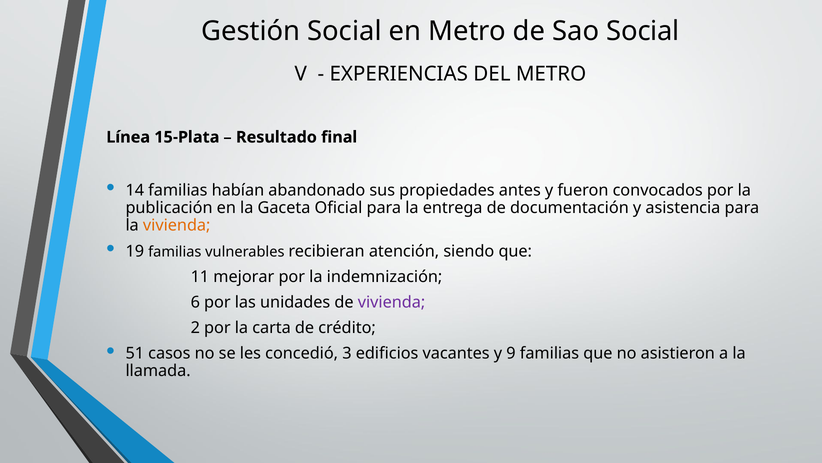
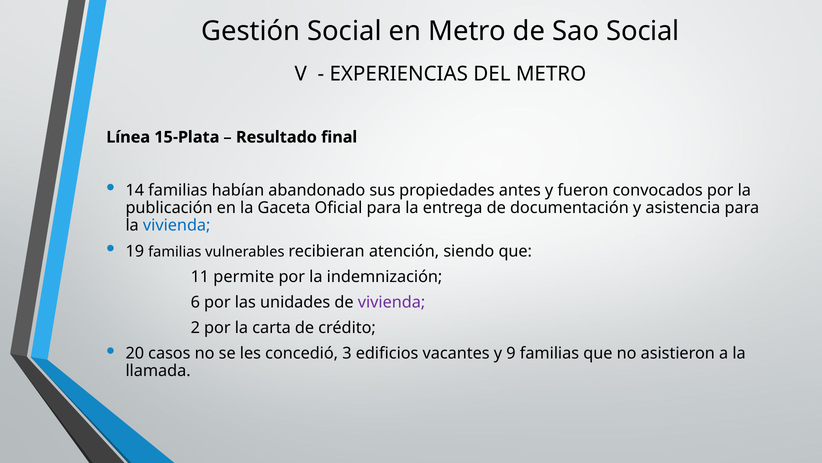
vivienda colour: orange -> blue (177, 225)
mejorar: mejorar -> permite (244, 276)
51: 51 -> 20 (135, 353)
